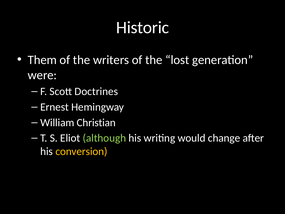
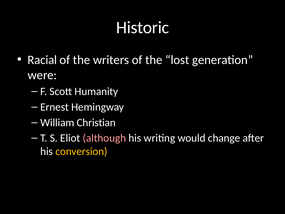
Them: Them -> Racial (42, 60)
Doctrines: Doctrines -> Humanity (96, 91)
although colour: light green -> pink (104, 138)
